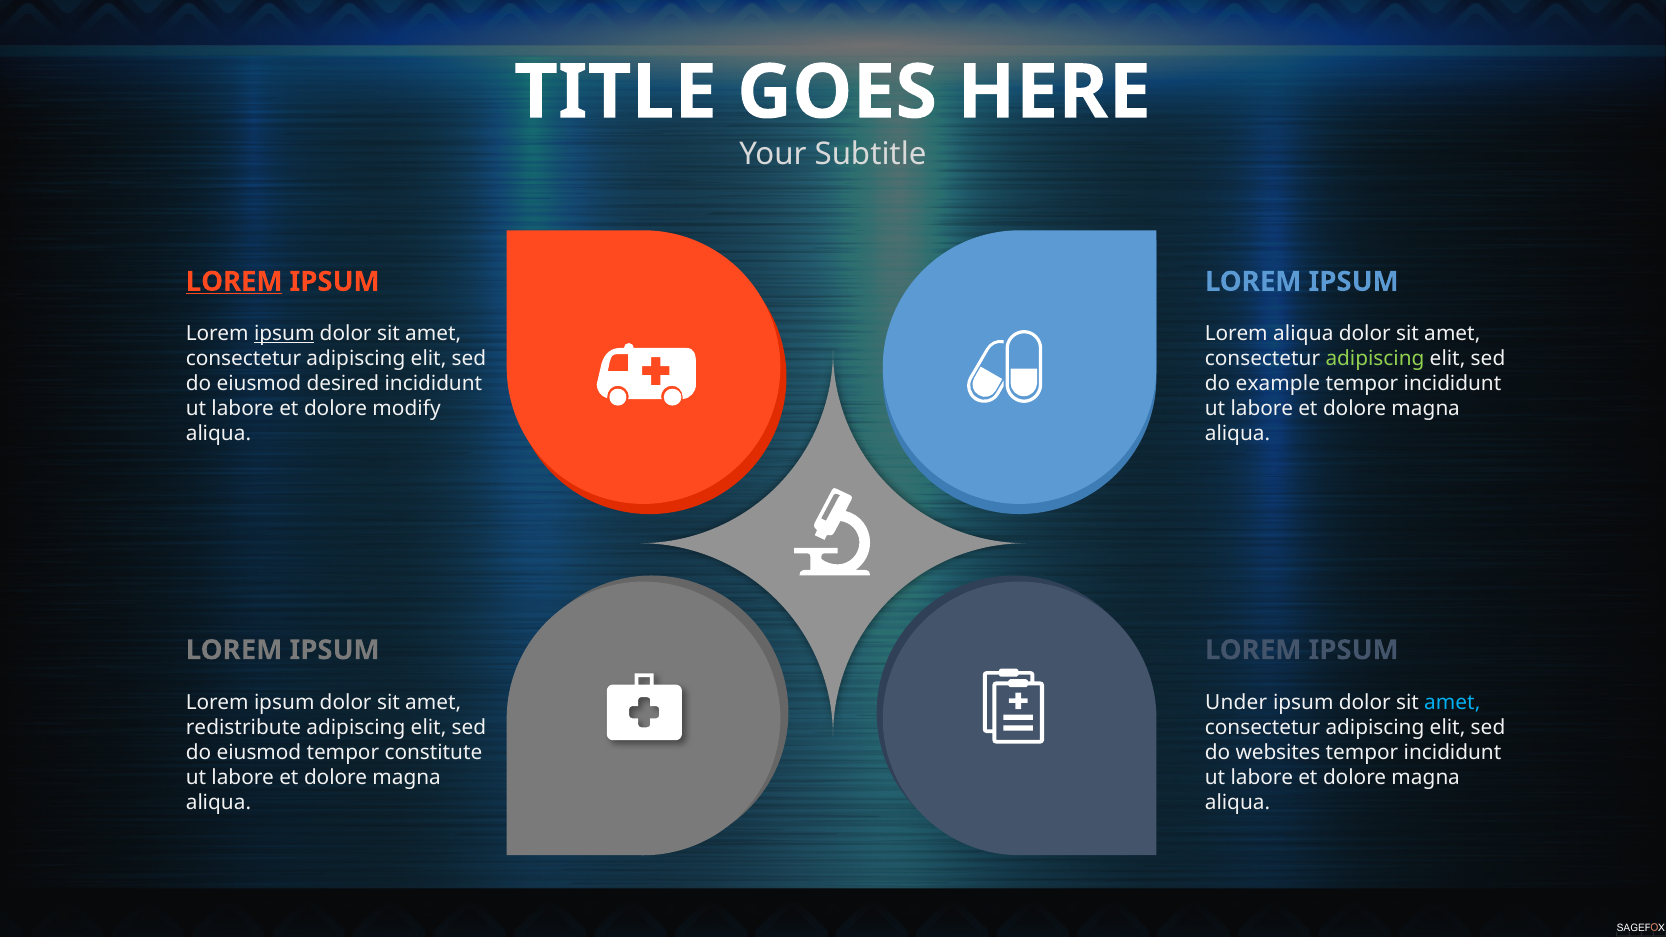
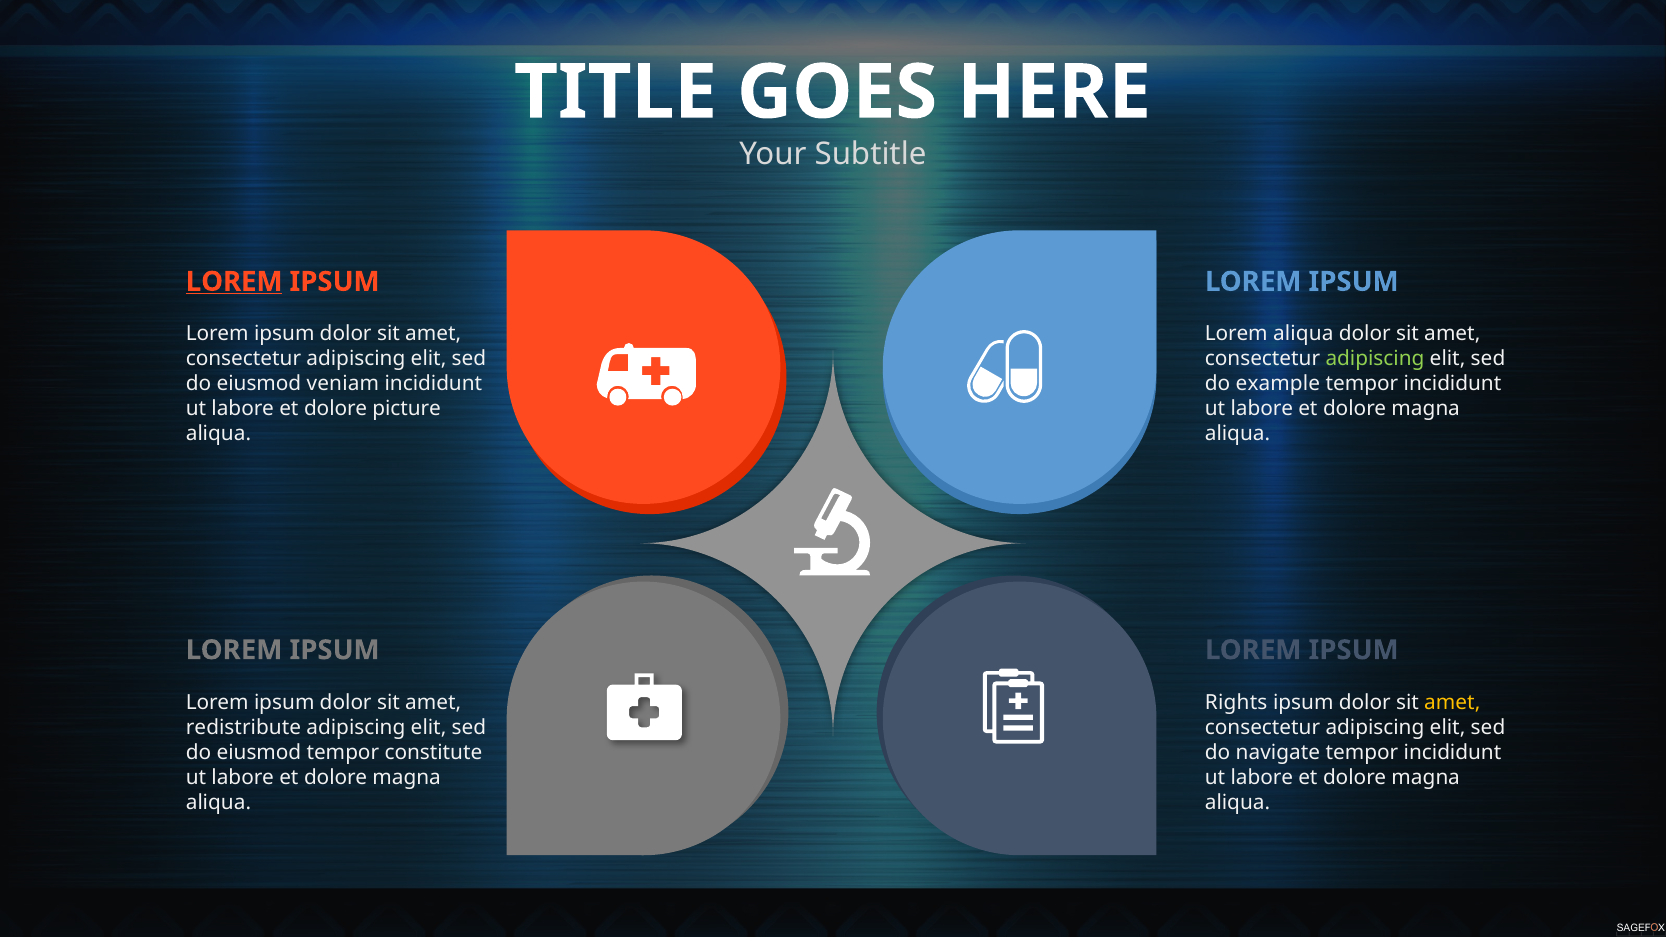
ipsum underline: present -> none (284, 334)
desired: desired -> veniam (343, 384)
modify: modify -> picture (407, 409)
Under: Under -> Rights (1236, 702)
amet colour: light blue -> yellow (1452, 702)
websites: websites -> navigate (1278, 752)
